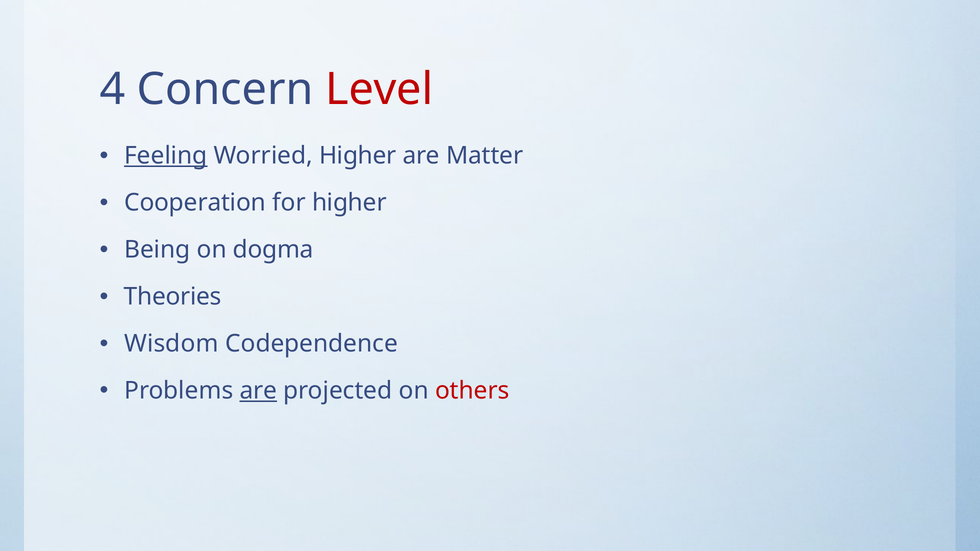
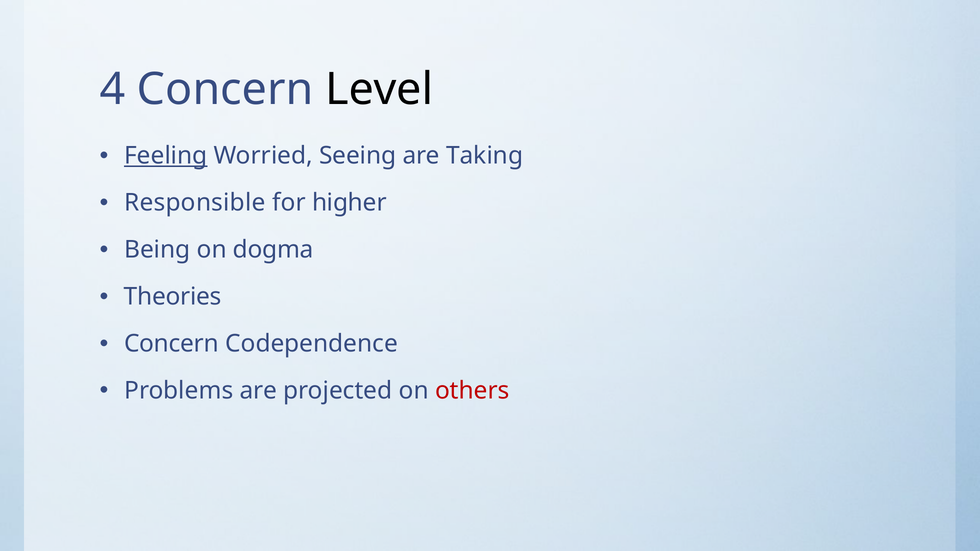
Level colour: red -> black (379, 90)
Worried Higher: Higher -> Seeing (358, 156)
Matter: Matter -> Taking (485, 156)
Cooperation: Cooperation -> Responsible (195, 203)
Wisdom: Wisdom -> Concern (172, 344)
are underline: present -> none (258, 391)
